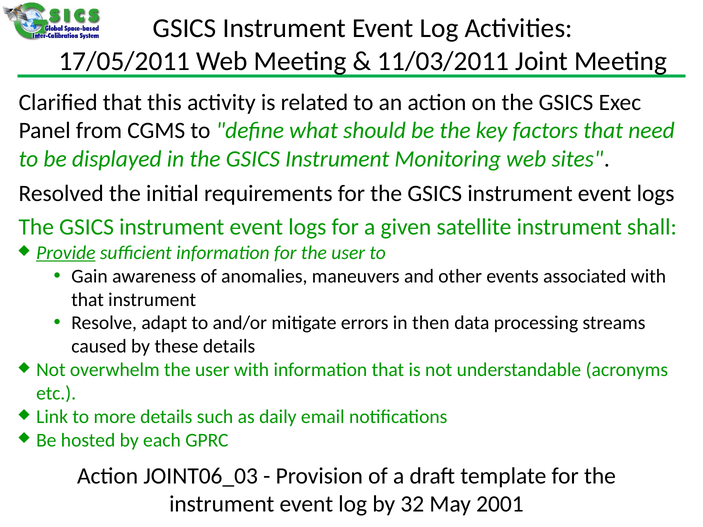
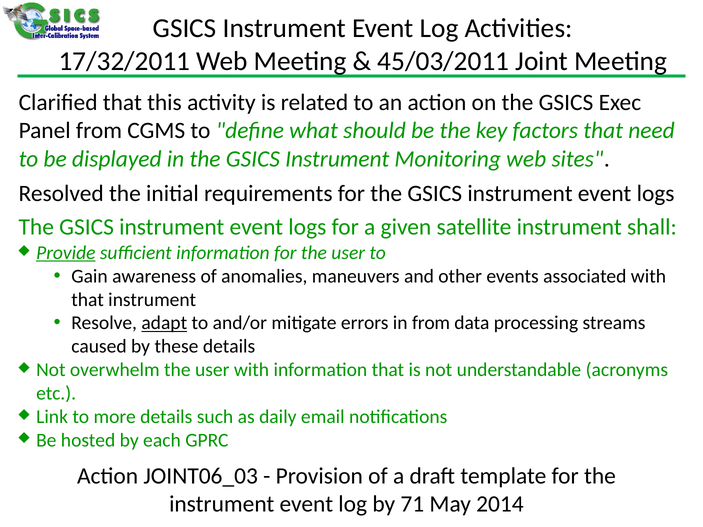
17/05/2011: 17/05/2011 -> 17/32/2011 (124, 61)
11/03/2011: 11/03/2011 -> 45/03/2011 (443, 61)
adapt underline: none -> present (164, 323)
in then: then -> from (431, 323)
32: 32 -> 71 (412, 504)
2001: 2001 -> 2014 (500, 504)
